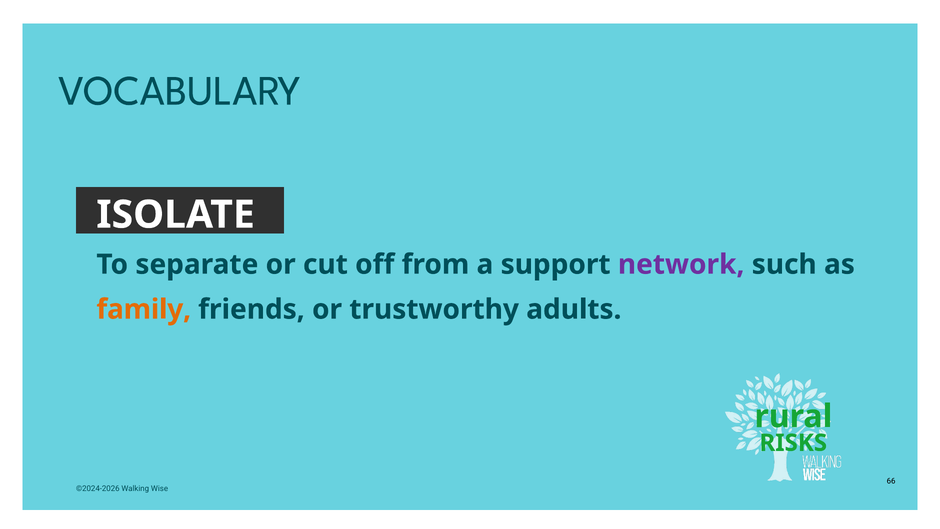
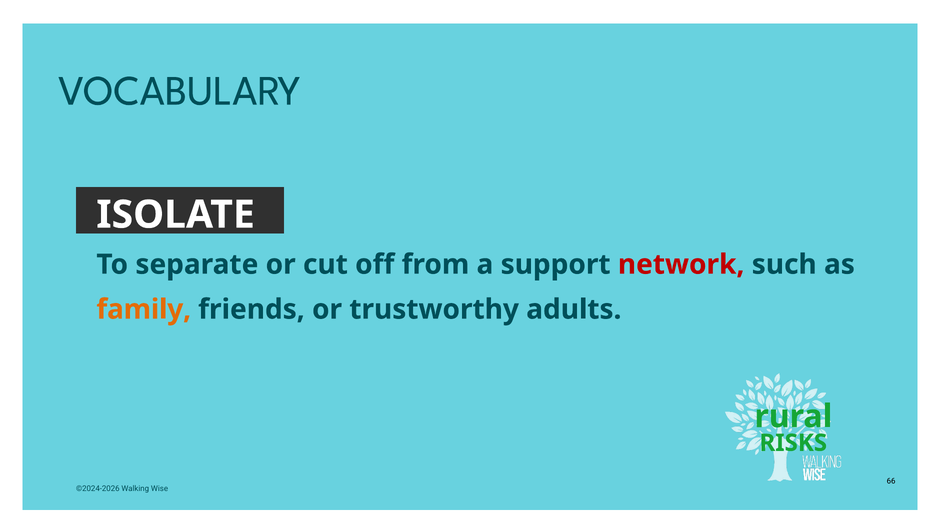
network colour: purple -> red (681, 264)
